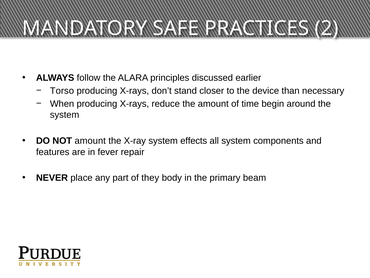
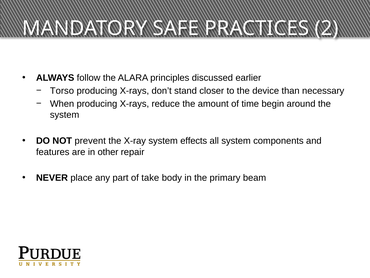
NOT amount: amount -> prevent (90, 141)
fever: fever -> other (108, 152)
they: they -> take (150, 178)
